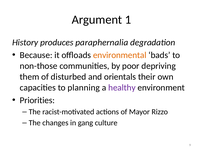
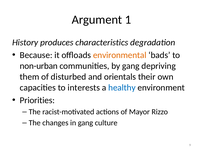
paraphernalia: paraphernalia -> characteristics (102, 43)
non-those: non-those -> non-urban (39, 66)
by poor: poor -> gang (131, 66)
planning: planning -> interests (84, 88)
healthy colour: purple -> blue (122, 88)
